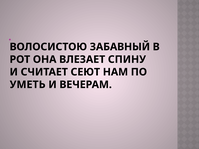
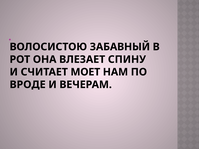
СЕЮТ: СЕЮТ -> МОЕТ (85, 72)
УМЕТЬ: УМЕТЬ -> ВРОДЕ (28, 85)
